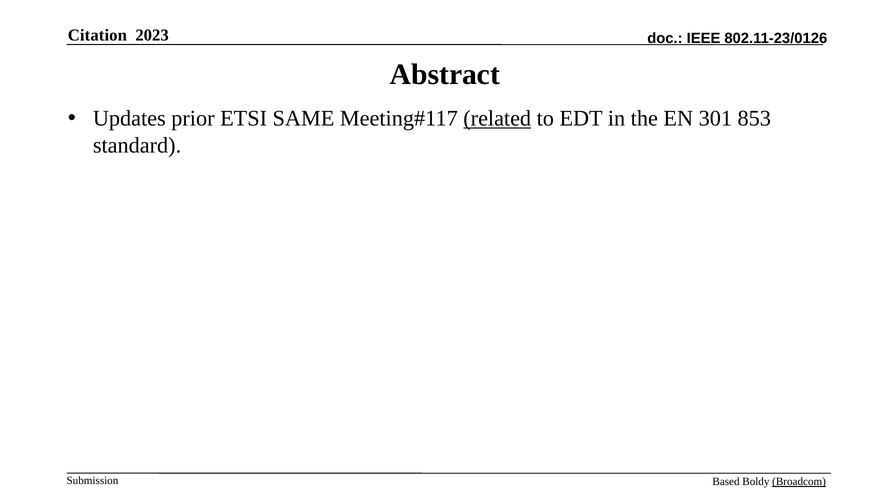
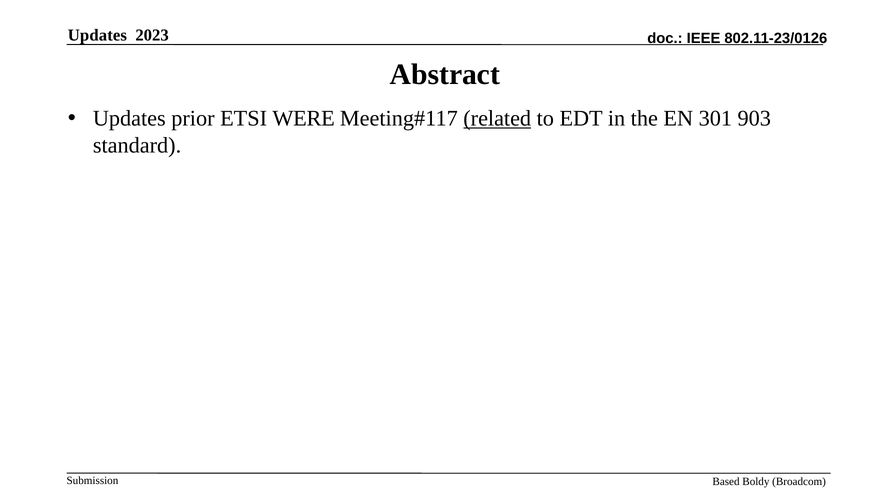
Citation: Citation -> Updates (97, 35)
SAME: SAME -> WERE (304, 118)
853: 853 -> 903 (754, 118)
Broadcom underline: present -> none (799, 481)
